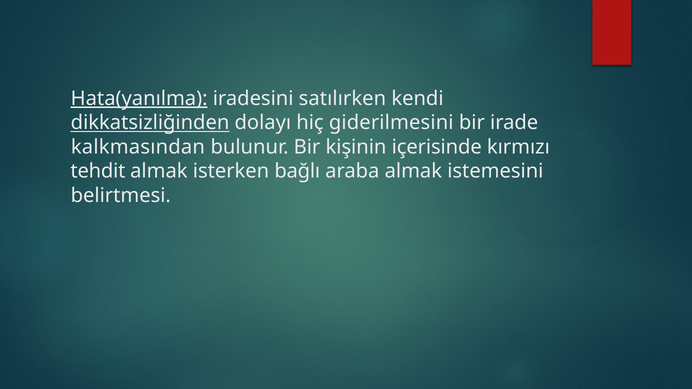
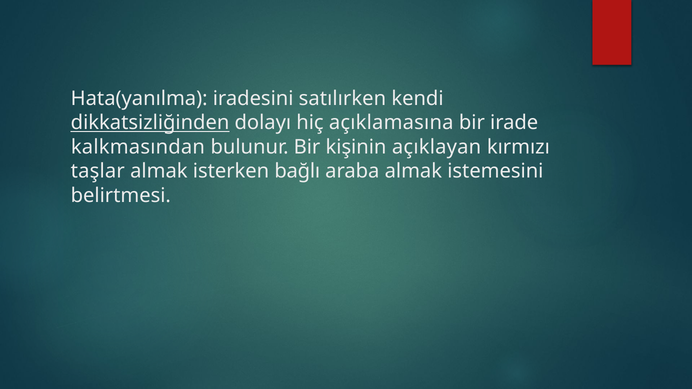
Hata(yanılma underline: present -> none (139, 99)
giderilmesini: giderilmesini -> açıklamasına (391, 123)
içerisinde: içerisinde -> açıklayan (437, 147)
tehdit: tehdit -> taşlar (98, 171)
